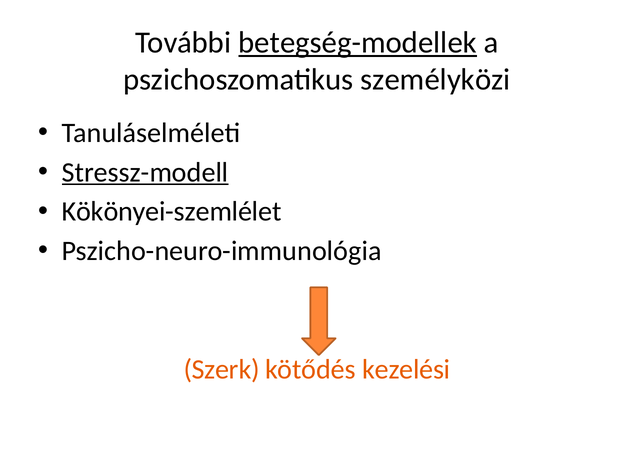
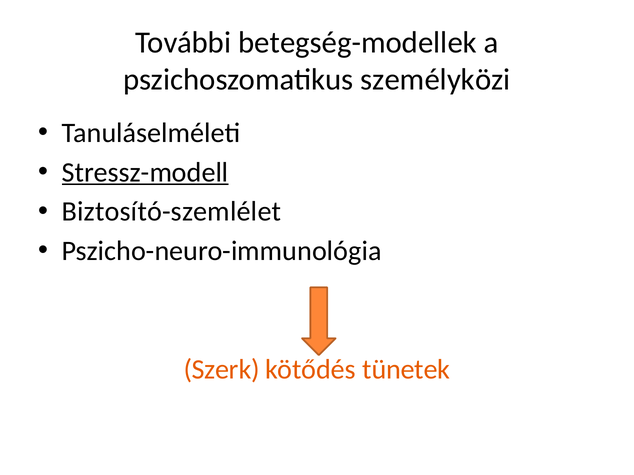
betegség-modellek underline: present -> none (358, 43)
Kökönyei-szemlélet: Kökönyei-szemlélet -> Biztosító-szemlélet (171, 212)
kezelési: kezelési -> tünetek (406, 370)
